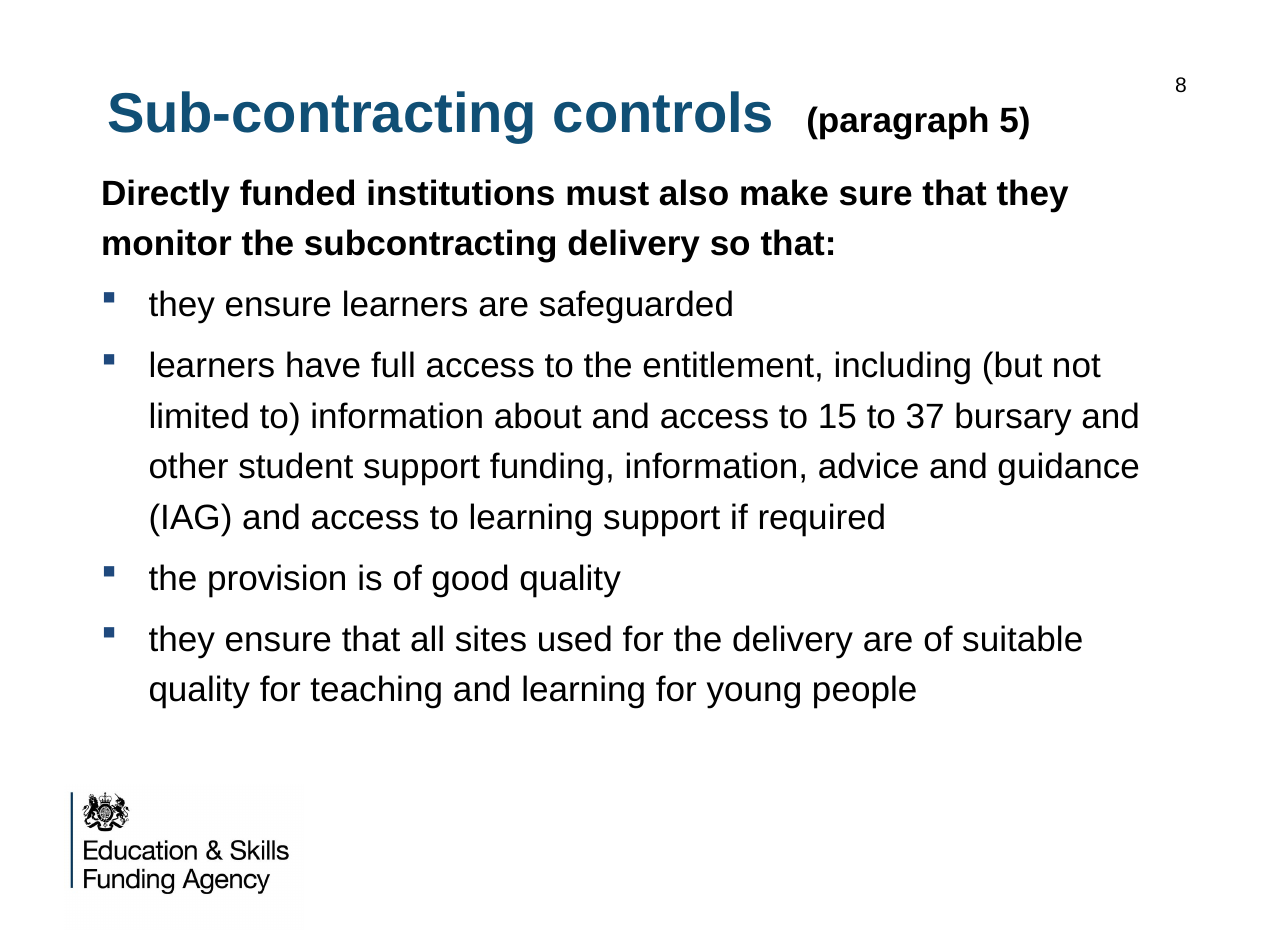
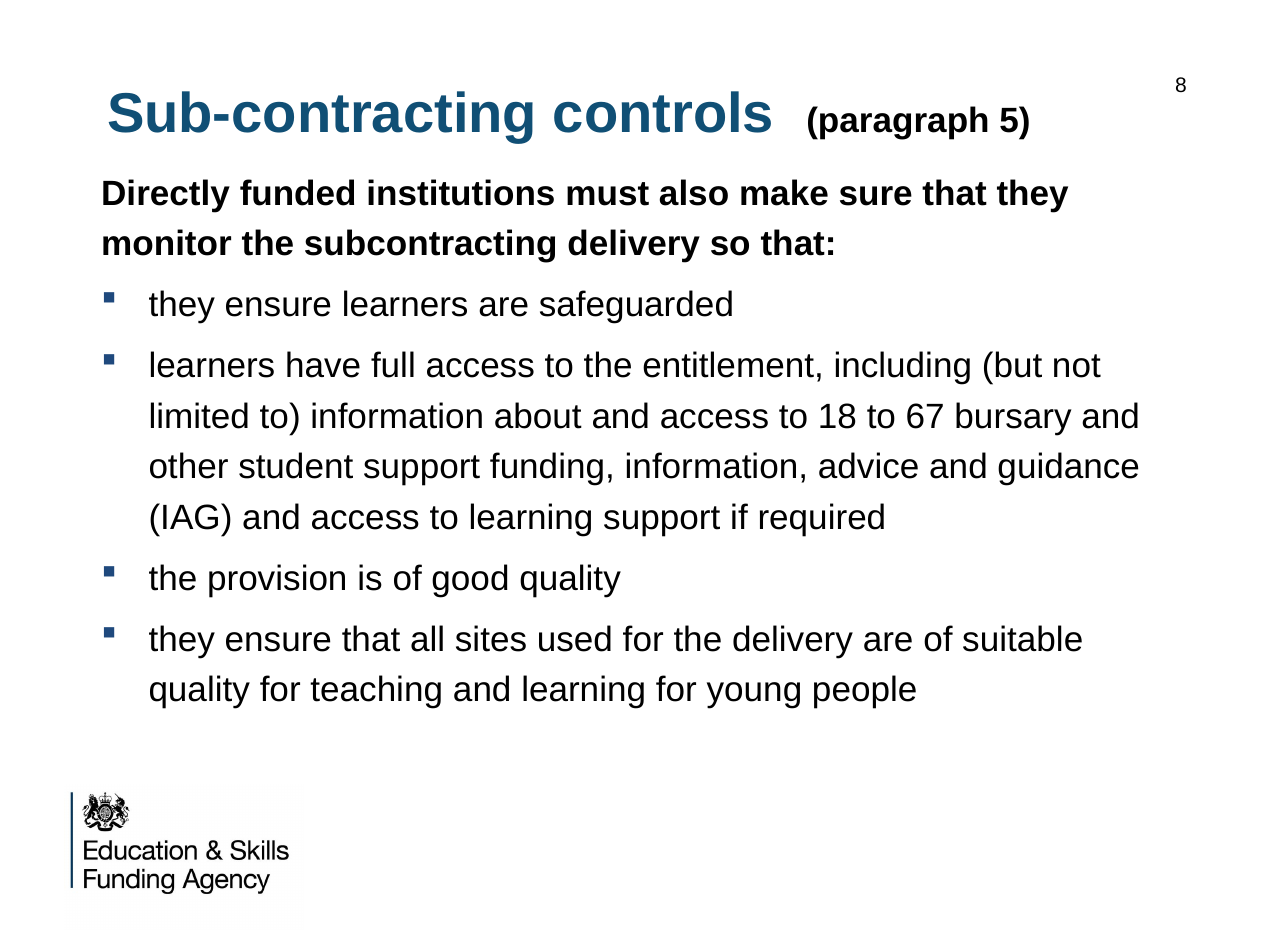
15: 15 -> 18 (837, 417)
37: 37 -> 67 (925, 417)
